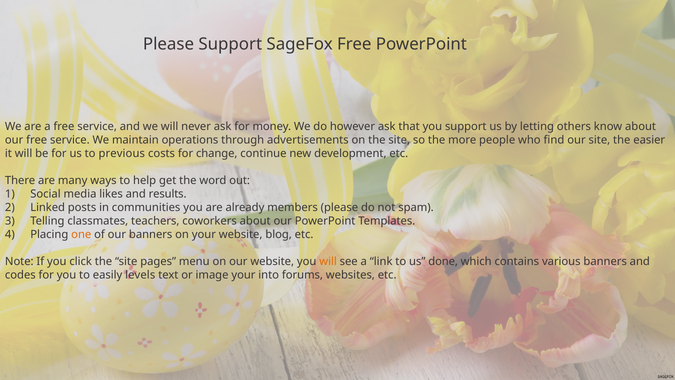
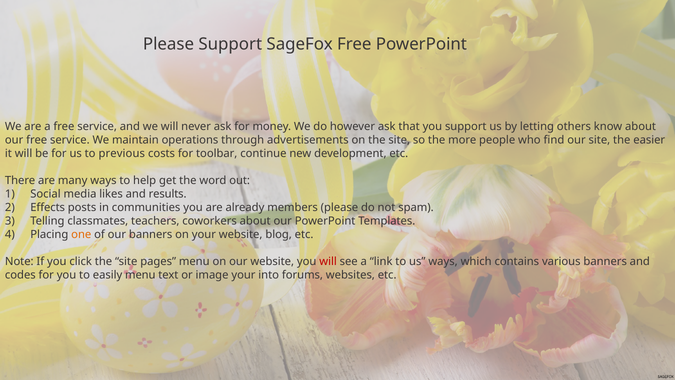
change: change -> toolbar (217, 154)
Linked: Linked -> Effects (48, 207)
will colour: orange -> red (328, 261)
us done: done -> ways (443, 261)
easily levels: levels -> menu (140, 275)
